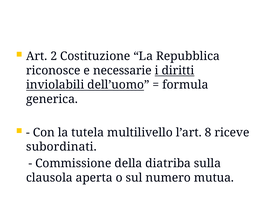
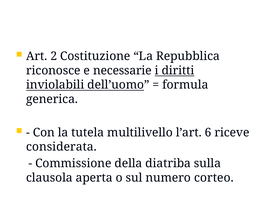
8: 8 -> 6 (208, 132)
subordinati: subordinati -> considerata (61, 147)
mutua: mutua -> corteo (214, 178)
